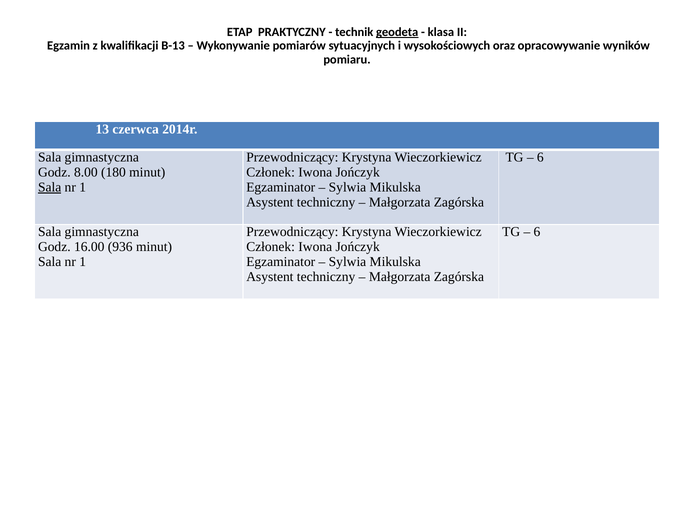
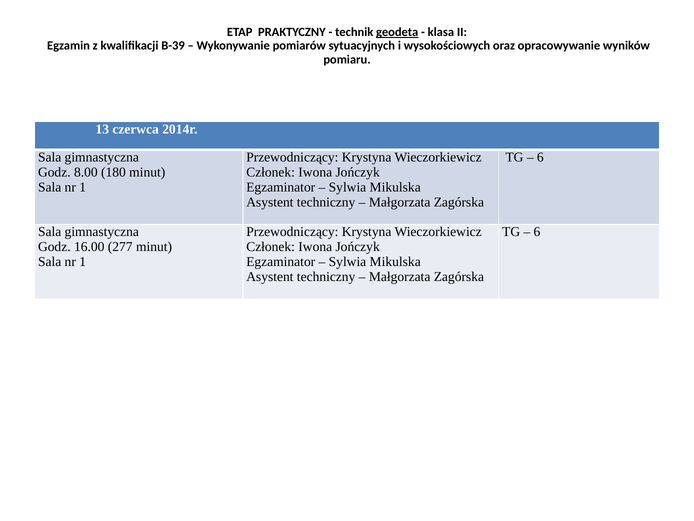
B-13: B-13 -> B-39 (173, 46)
Sala underline: present -> none (50, 187)
936: 936 -> 277 (120, 247)
